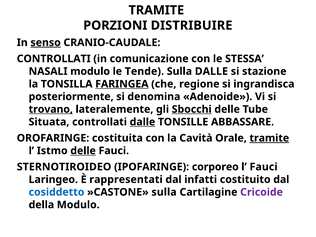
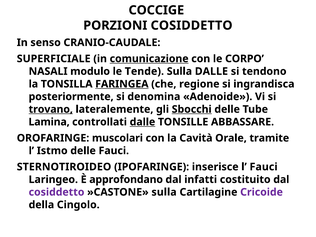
TRAMITE: TRAMITE -> COCCIGE (156, 10)
PORZIONI DISTRIBUIRE: DISTRIBUIRE -> COSIDDETTO (192, 25)
senso underline: present -> none (46, 43)
CONTROLLATI: CONTROLLATI -> SUPERFICIALE (54, 59)
comunicazione underline: none -> present (149, 59)
STESSA: STESSA -> CORPO (244, 59)
stazione: stazione -> tendono (264, 71)
Situata: Situata -> Lamina (49, 122)
costituita: costituita -> muscolari (117, 138)
tramite underline: present -> none (269, 138)
delle underline: present -> none (83, 151)
corporeo: corporeo -> inserisce (215, 167)
rappresentati: rappresentati -> approfondano (126, 179)
cosiddetto colour: blue -> purple (57, 192)
della Modulo: Modulo -> Cingolo (78, 205)
